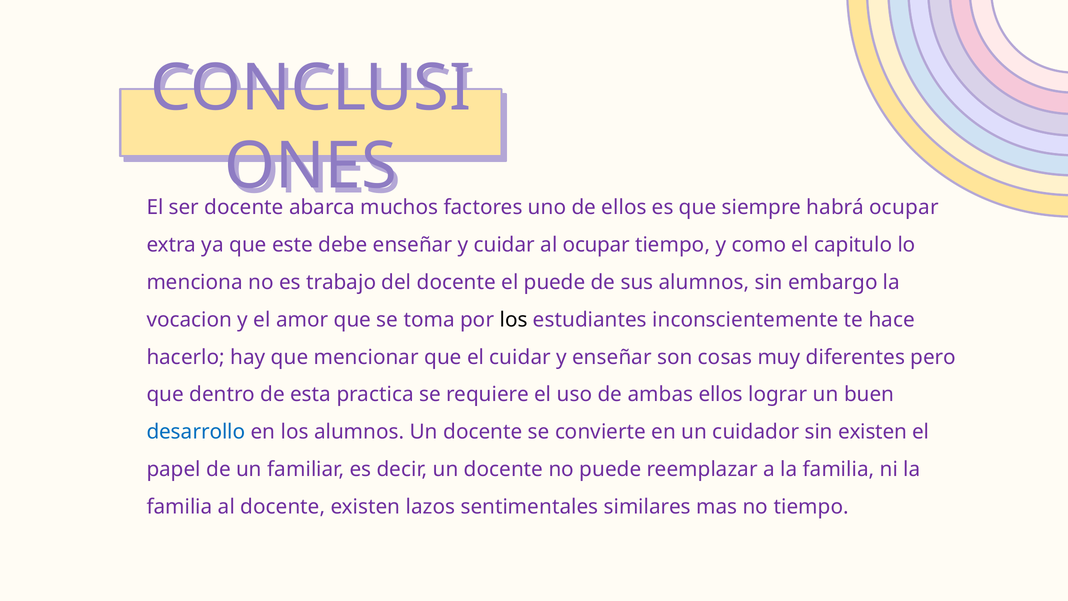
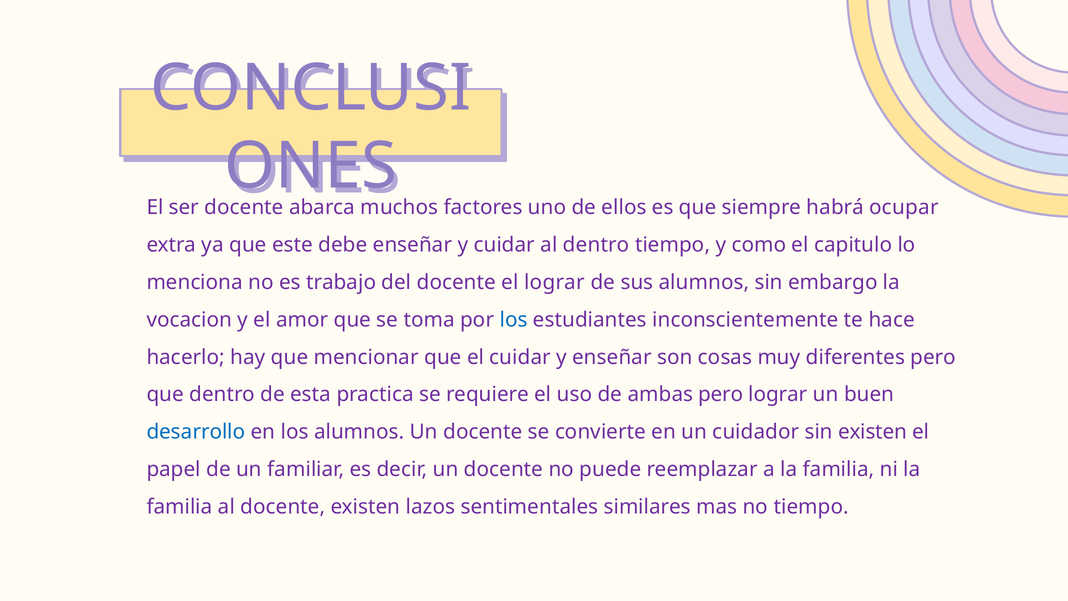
al ocupar: ocupar -> dentro (596, 245)
el puede: puede -> lograr (554, 282)
los colour: black -> blue (514, 320)
ambas ellos: ellos -> pero (721, 394)
